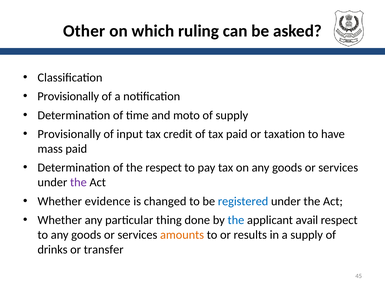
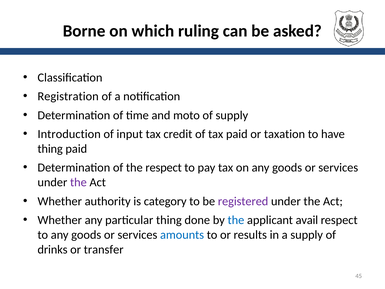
Other: Other -> Borne (84, 31)
Provisionally: Provisionally -> Registration (68, 96)
Provisionally: Provisionally -> Introduction (69, 134)
mass: mass -> thing (50, 149)
evidence: evidence -> authority (108, 201)
changed: changed -> category (165, 201)
registered colour: blue -> purple (243, 201)
amounts colour: orange -> blue (182, 235)
